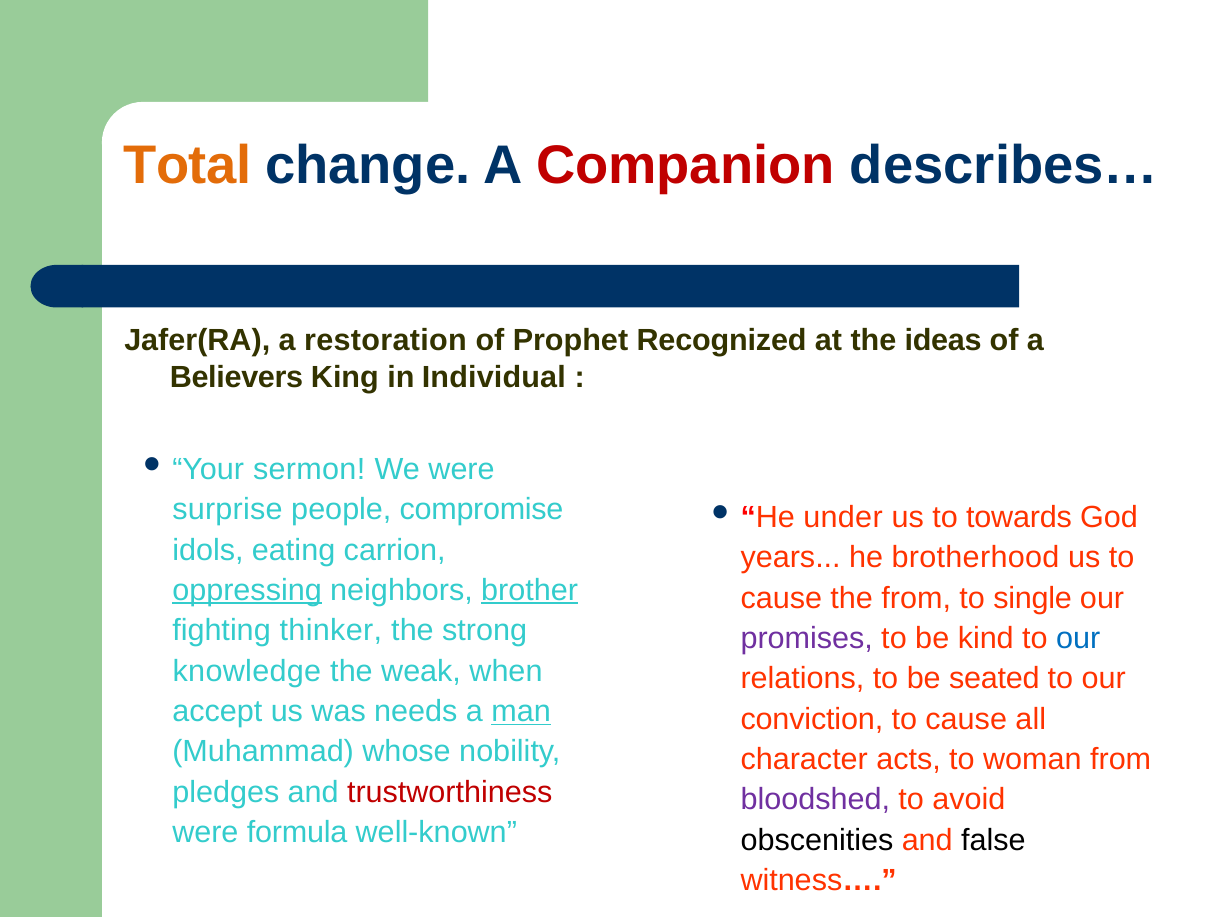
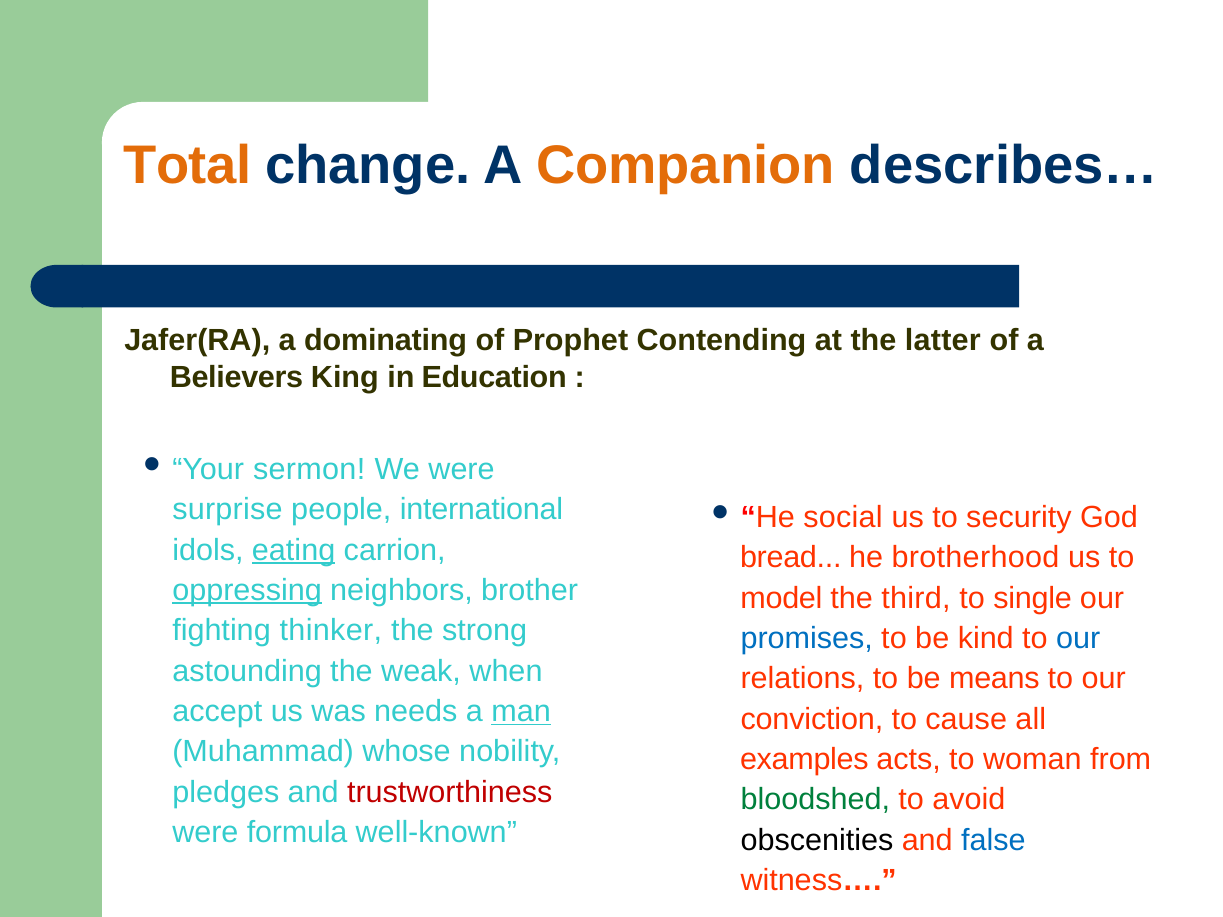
Companion colour: red -> orange (685, 166)
restoration: restoration -> dominating (386, 341)
Recognized: Recognized -> Contending (721, 341)
ideas: ideas -> latter (943, 341)
Individual: Individual -> Education (494, 377)
compromise: compromise -> international (482, 510)
under: under -> social (843, 518)
towards: towards -> security (1019, 518)
eating underline: none -> present (294, 550)
years: years -> bread (791, 558)
brother underline: present -> none (530, 590)
cause: cause -> model (781, 598)
the from: from -> third (916, 598)
promises colour: purple -> blue (807, 639)
knowledge: knowledge -> astounding (247, 671)
seated: seated -> means (994, 679)
character: character -> examples (804, 760)
bloodshed colour: purple -> green (815, 800)
false colour: black -> blue (993, 840)
